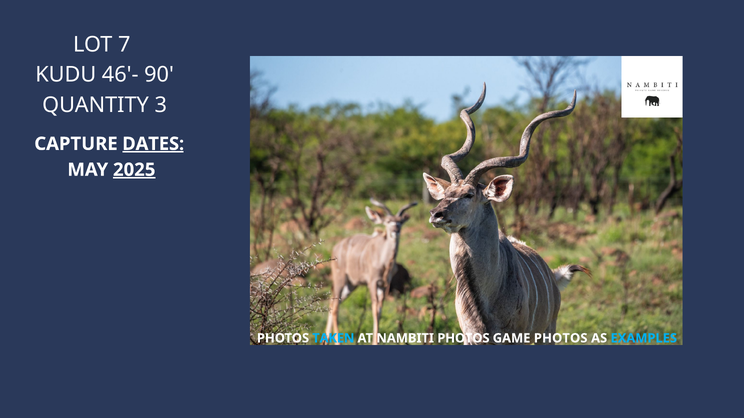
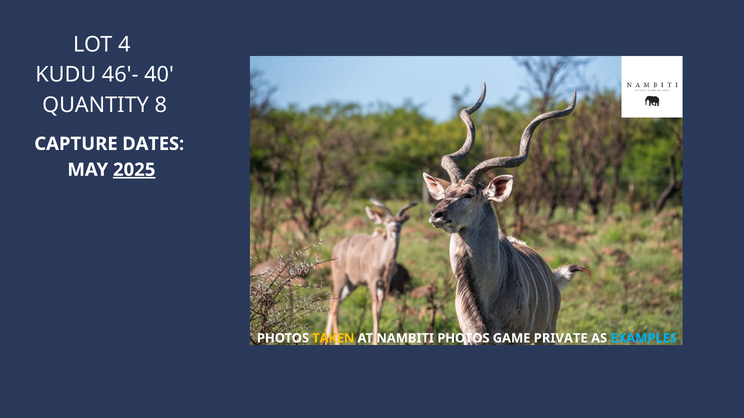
7: 7 -> 4 (124, 44)
90: 90 -> 40 (159, 75)
3: 3 -> 8 (161, 105)
DATES underline: present -> none (153, 144)
TAKEN colour: light blue -> yellow (333, 339)
GAME PHOTOS: PHOTOS -> PRIVATE (561, 339)
